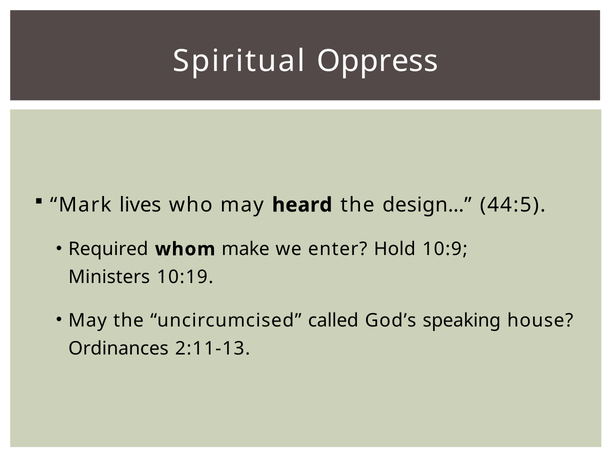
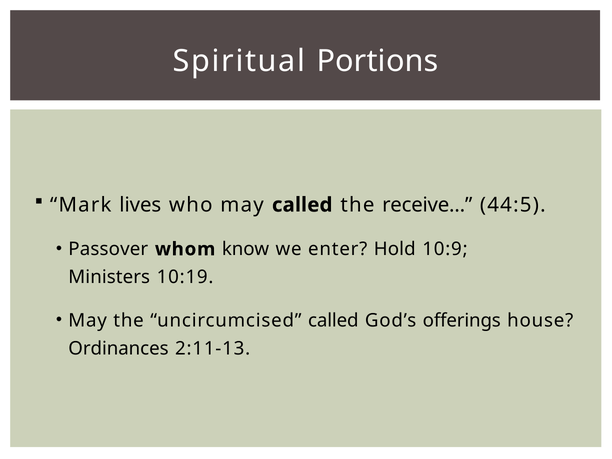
Oppress: Oppress -> Portions (378, 61)
may heard: heard -> called (302, 205)
design…: design… -> receive… (427, 205)
Required: Required -> Passover (108, 249)
make: make -> know (246, 249)
speaking: speaking -> offerings (462, 320)
